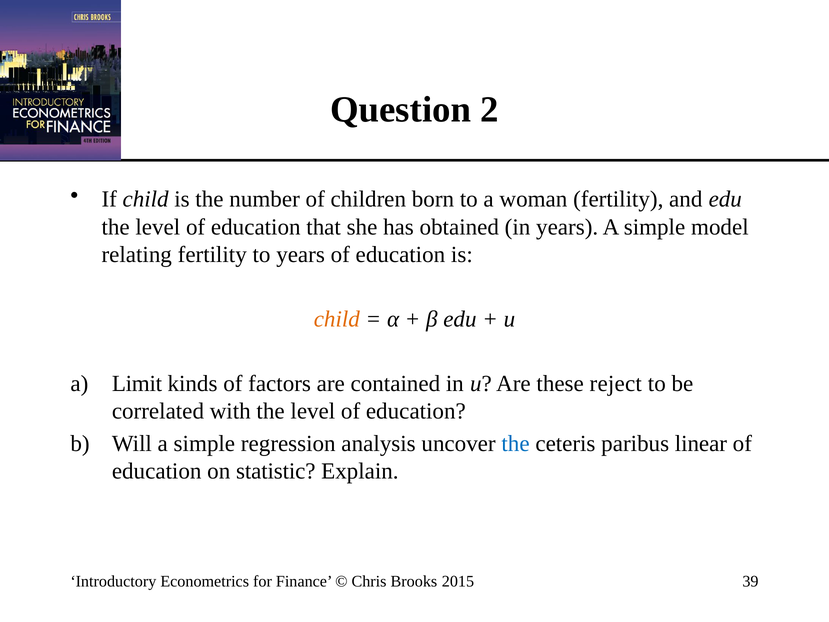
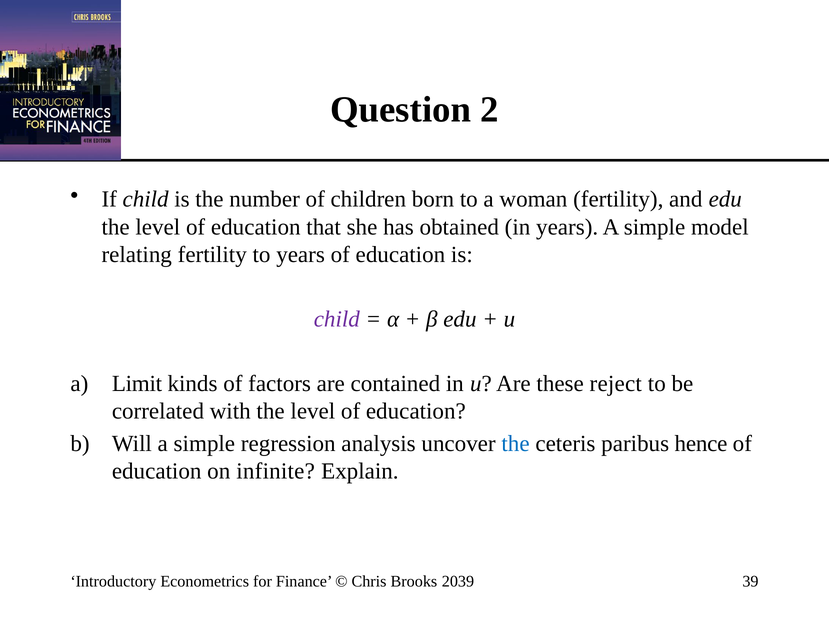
child colour: orange -> purple (337, 319)
linear: linear -> hence (701, 443)
statistic: statistic -> infinite (276, 471)
2015: 2015 -> 2039 (458, 581)
